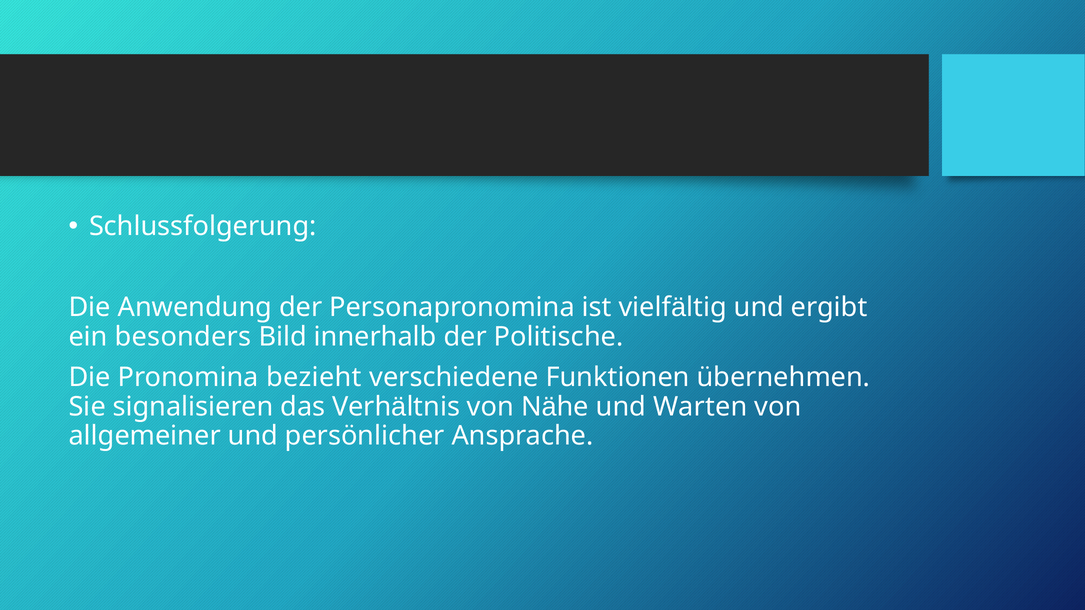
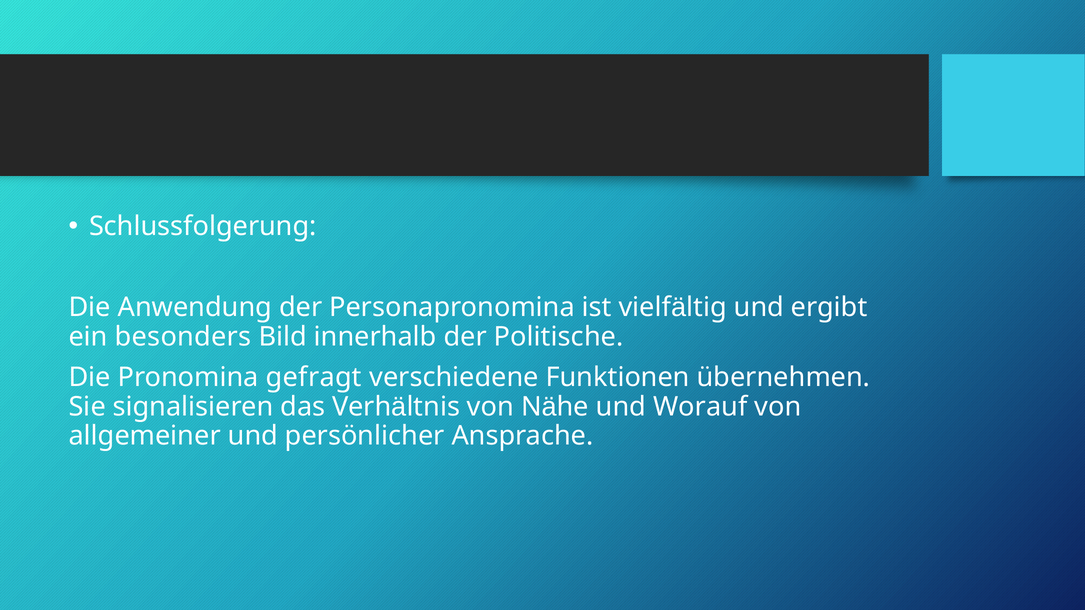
bezieht: bezieht -> gefragt (314, 378)
Warten: Warten -> Worauf (700, 407)
